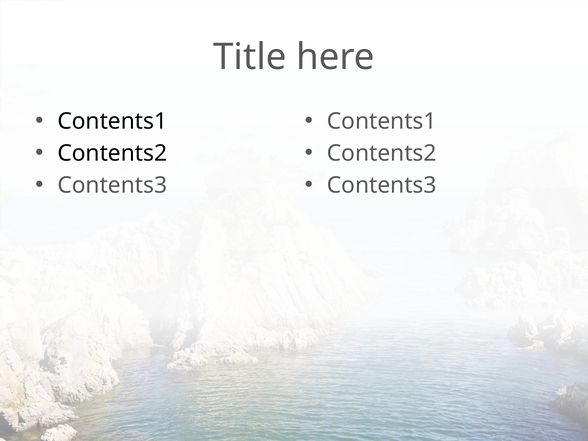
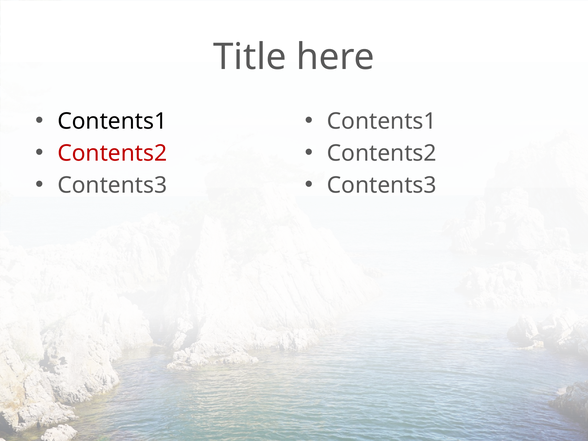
Contents2 colour: black -> red (112, 153)
